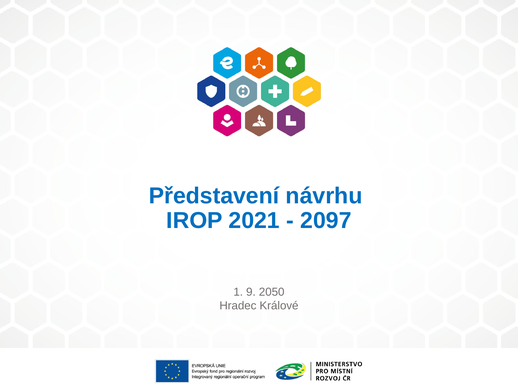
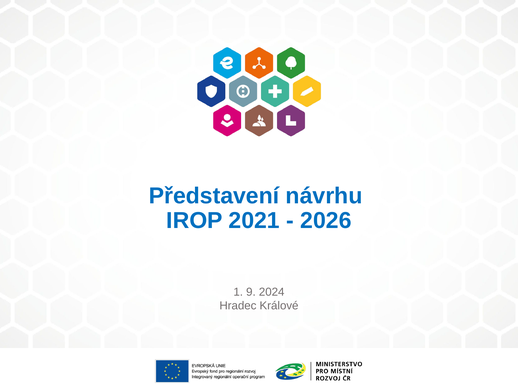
2097: 2097 -> 2026 (326, 220)
2050: 2050 -> 2024 (272, 292)
